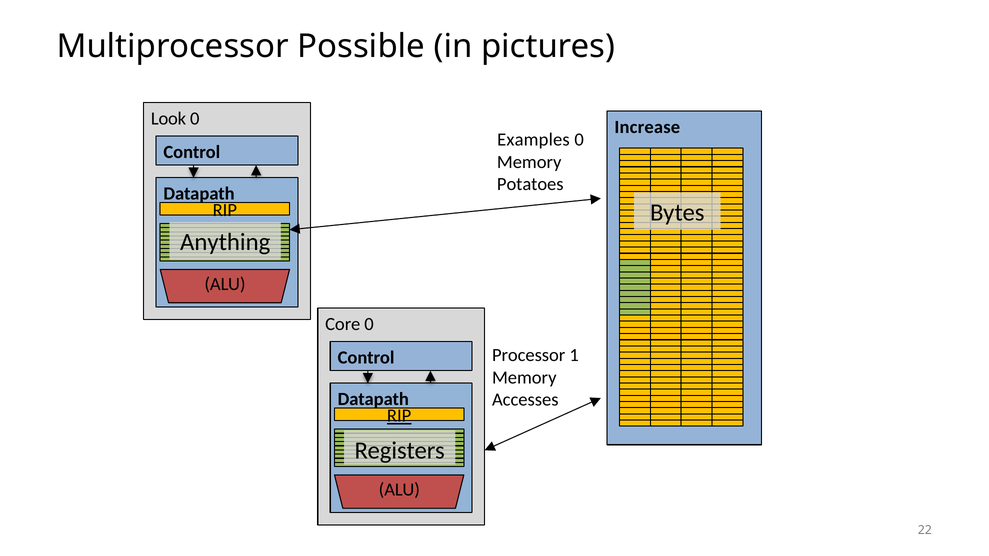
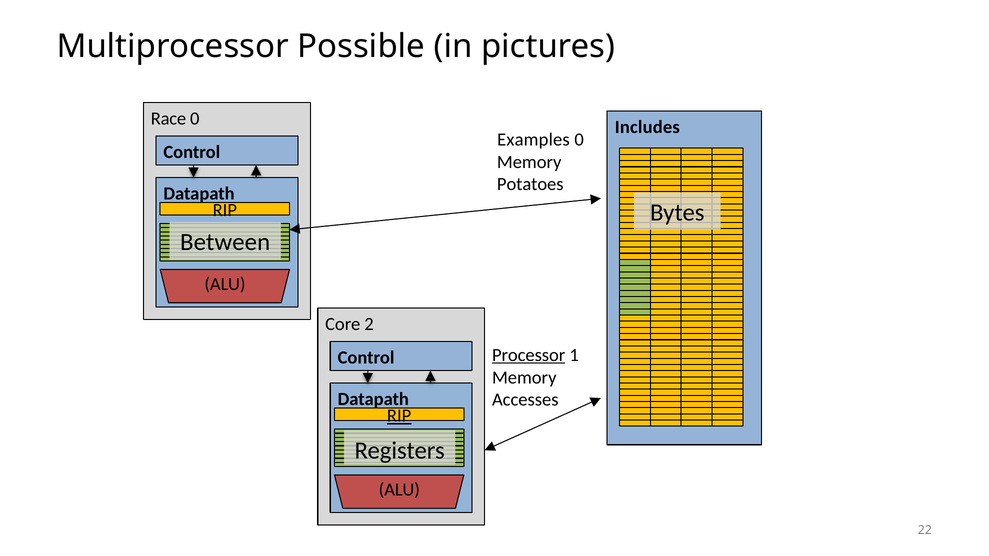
Look: Look -> Race (169, 119)
Increase: Increase -> Includes (647, 127)
Anything: Anything -> Between (225, 242)
Core 0: 0 -> 2 (369, 324)
Processor underline: none -> present (529, 355)
